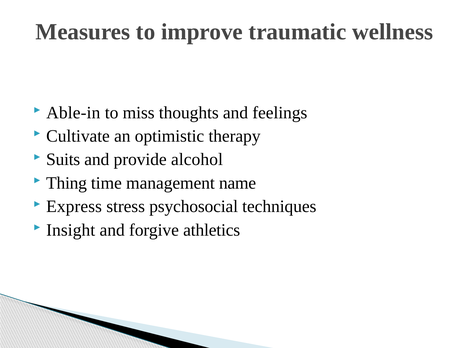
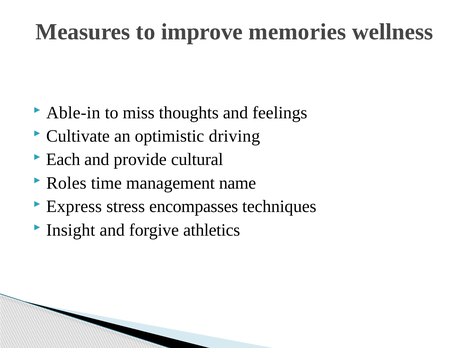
traumatic: traumatic -> memories (297, 32)
therapy: therapy -> driving (234, 136)
Suits: Suits -> Each (63, 159)
alcohol: alcohol -> cultural (197, 159)
Thing: Thing -> Roles (66, 183)
psychosocial: psychosocial -> encompasses (194, 206)
